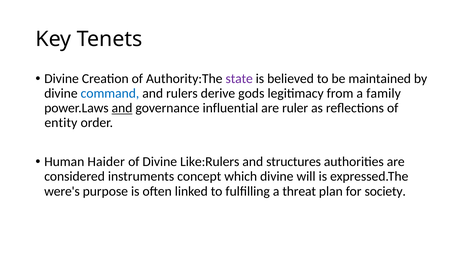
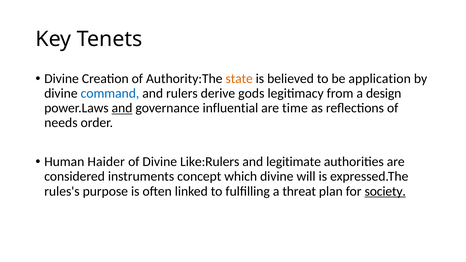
state colour: purple -> orange (239, 79)
maintained: maintained -> application (380, 79)
family: family -> design (384, 93)
ruler: ruler -> time (295, 108)
entity: entity -> needs (61, 123)
structures: structures -> legitimate (294, 162)
were's: were's -> rules's (62, 191)
society underline: none -> present (385, 191)
